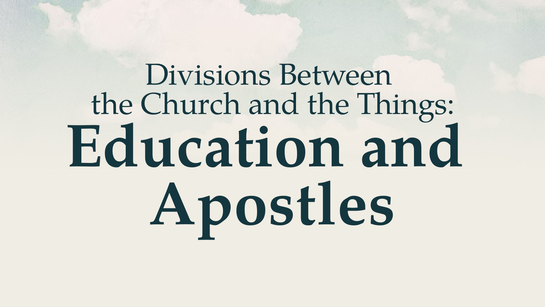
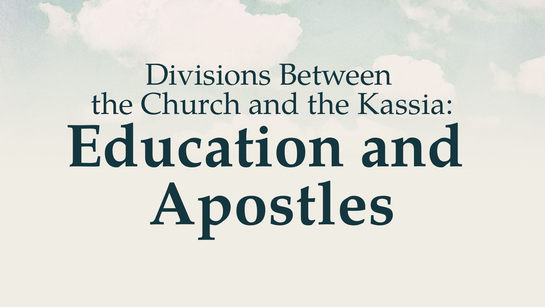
Things: Things -> Kassia (405, 104)
